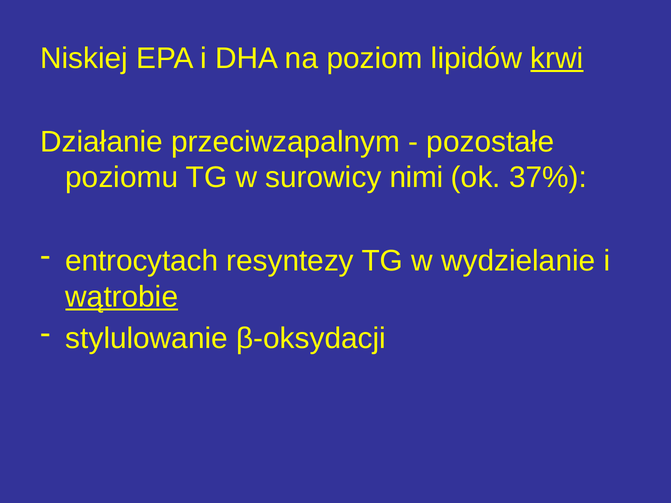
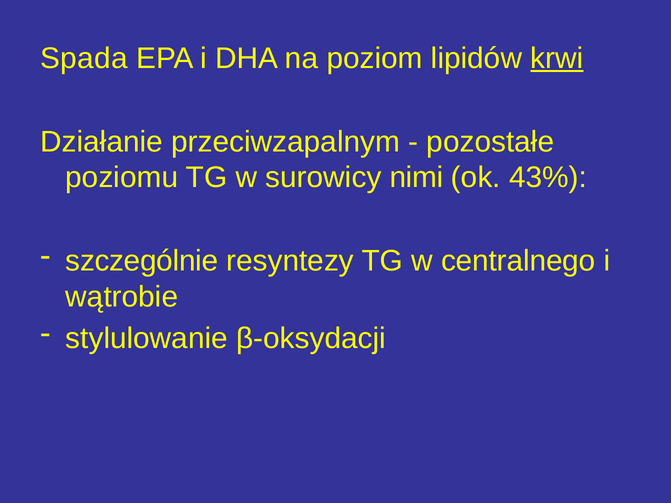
Niskiej: Niskiej -> Spada (84, 58)
37%: 37% -> 43% (548, 178)
entrocytach: entrocytach -> szczególnie (142, 261)
wydzielanie: wydzielanie -> centralnego (518, 261)
wątrobie underline: present -> none (122, 297)
